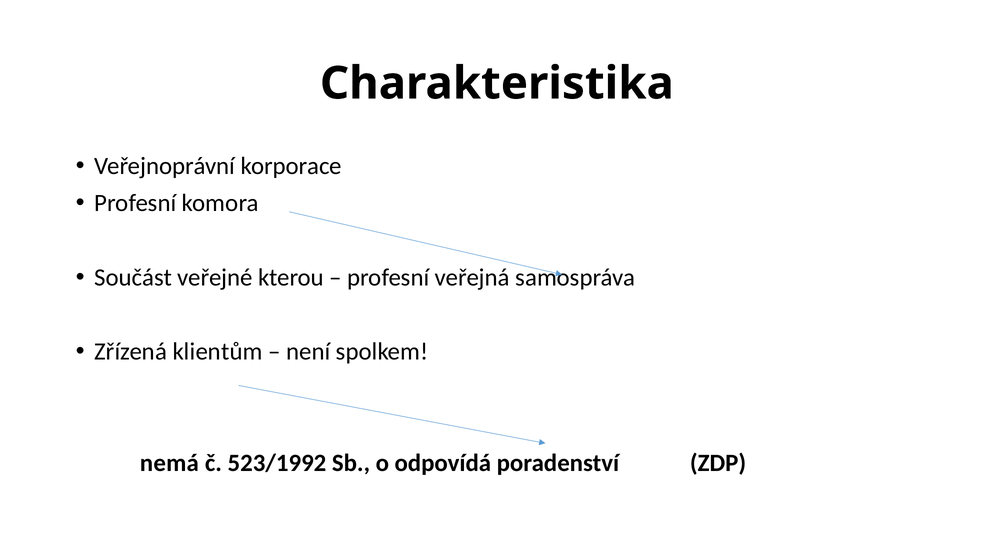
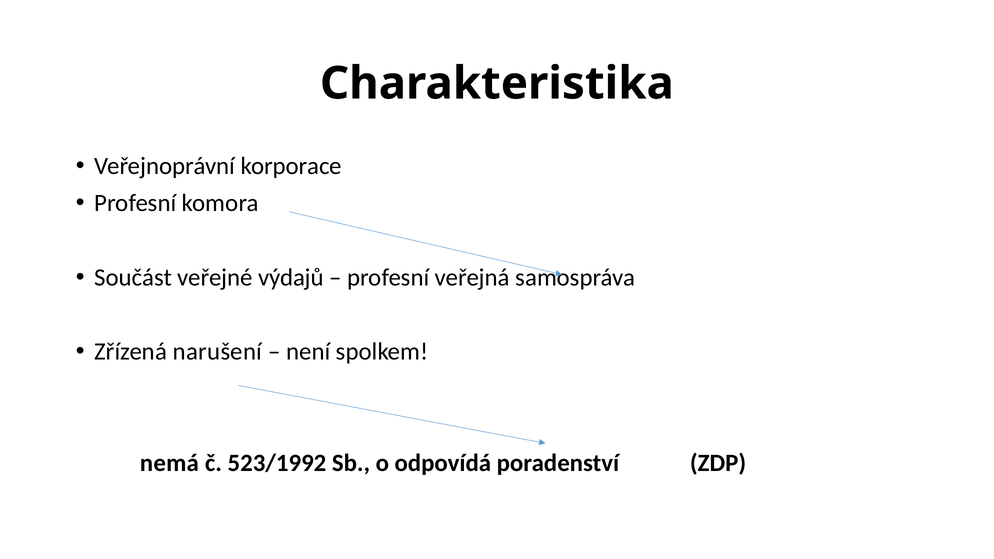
kterou: kterou -> výdajů (291, 277)
klientům: klientům -> narušení (217, 352)
